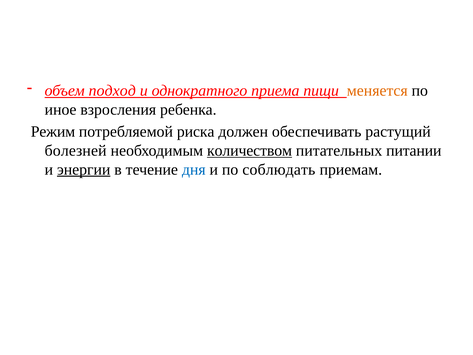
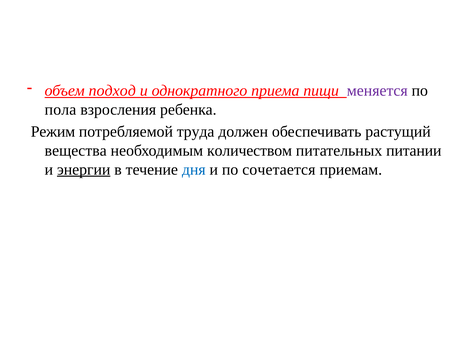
меняется colour: orange -> purple (377, 91)
иное: иное -> пола (60, 109)
риска: риска -> труда (196, 132)
болезней: болезней -> вещества (76, 150)
количеством underline: present -> none (250, 150)
соблюдать: соблюдать -> сочетается (279, 169)
